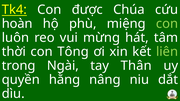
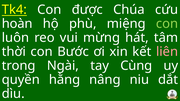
Tông: Tông -> Bước (73, 52)
liên colour: light green -> pink (167, 52)
Thân: Thân -> Cùng (136, 66)
